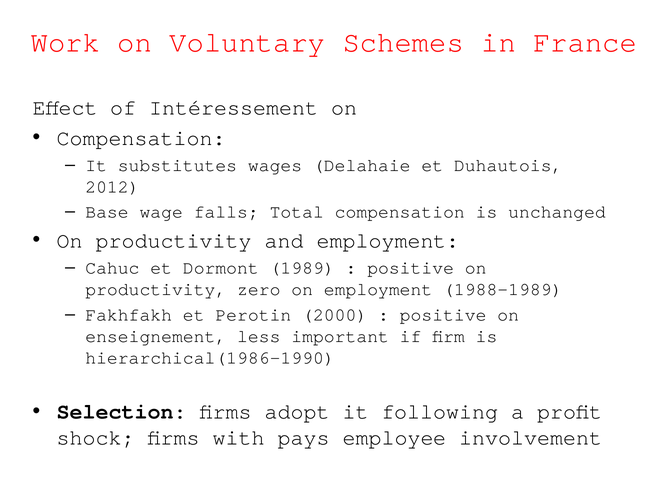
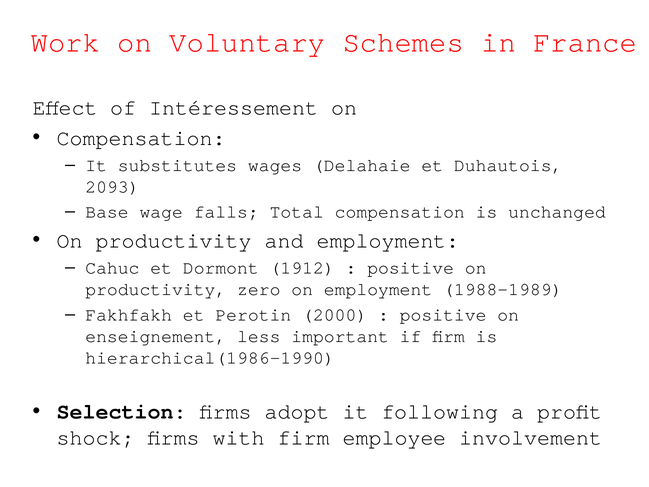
2012: 2012 -> 2093 (112, 187)
1989: 1989 -> 1912 (302, 267)
with pays: pays -> firm (304, 437)
